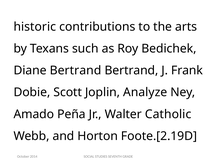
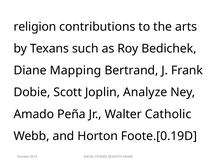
historic: historic -> religion (35, 27)
Diane Bertrand: Bertrand -> Mapping (76, 70)
Foote.[2.19D: Foote.[2.19D -> Foote.[0.19D (159, 136)
